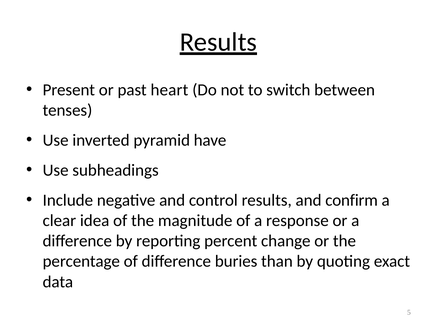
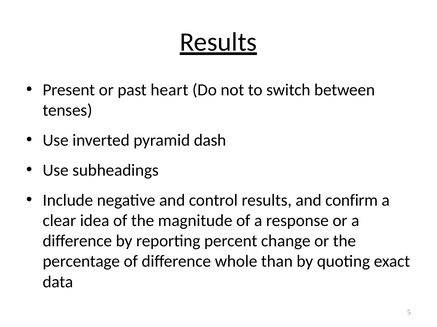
have: have -> dash (210, 141)
buries: buries -> whole (236, 262)
